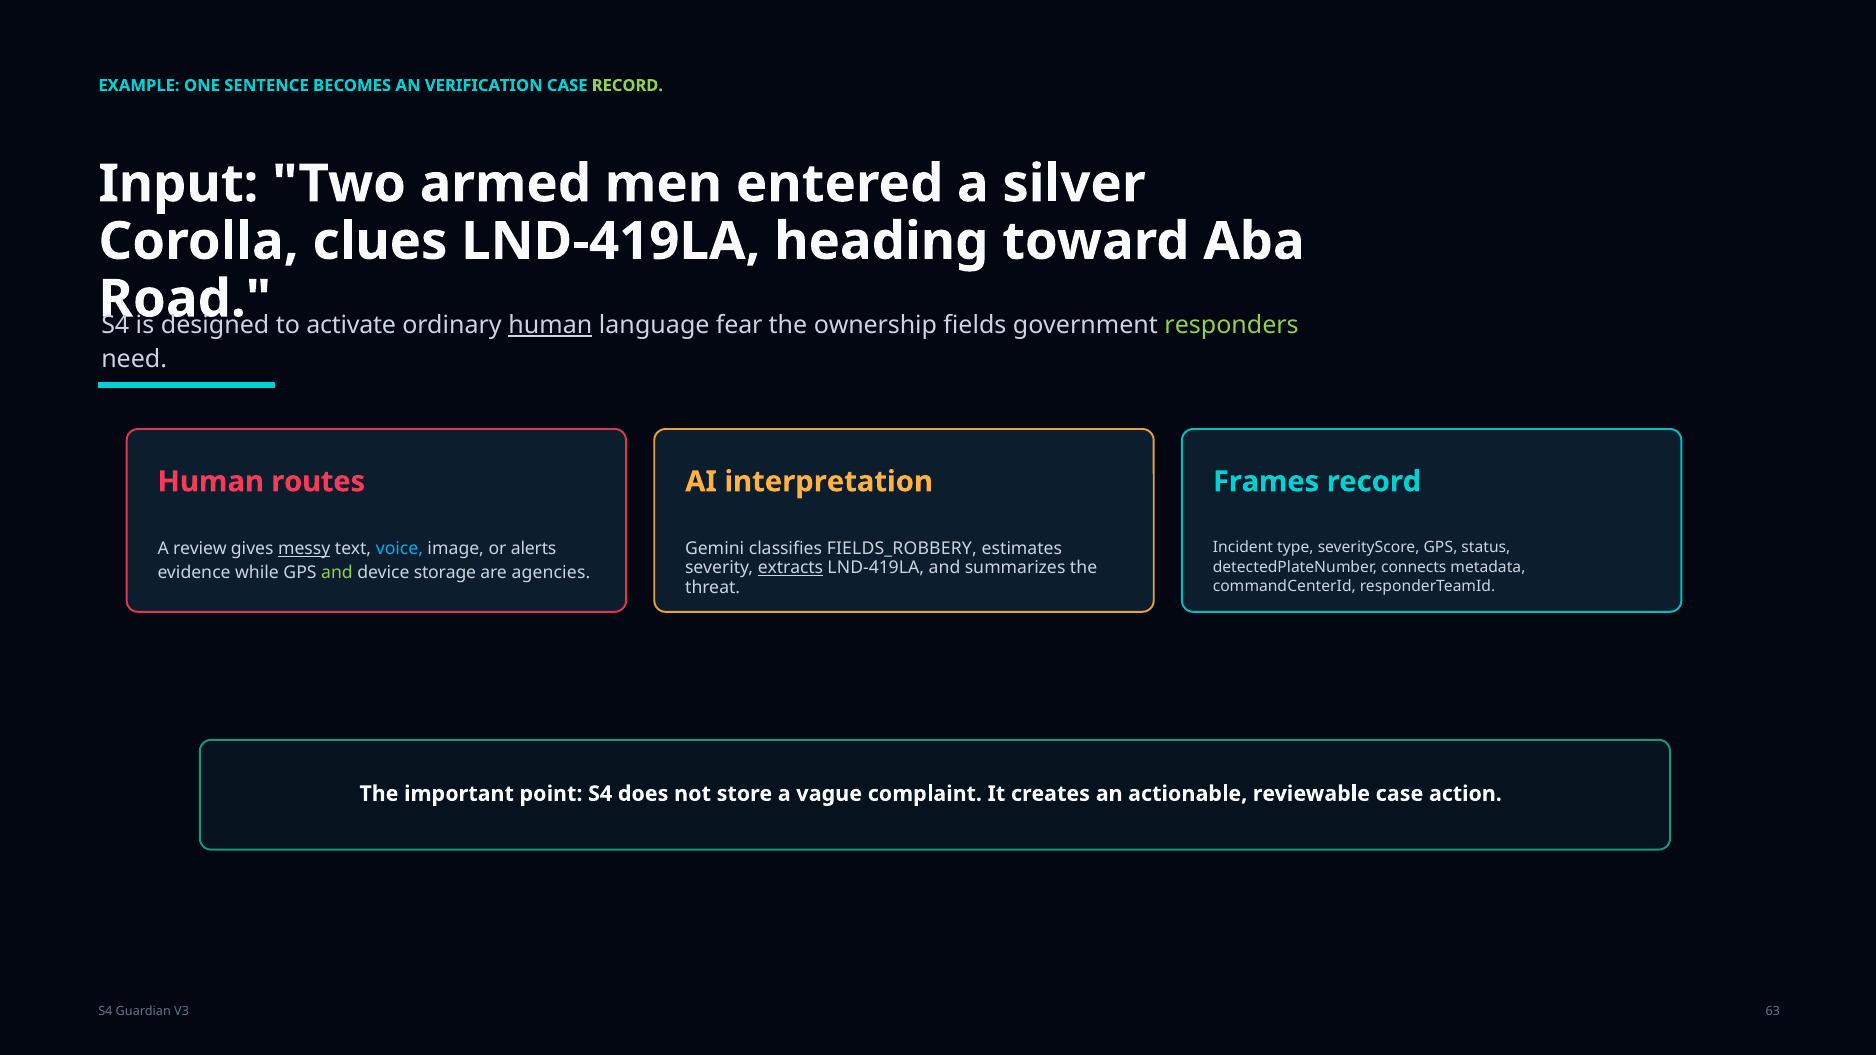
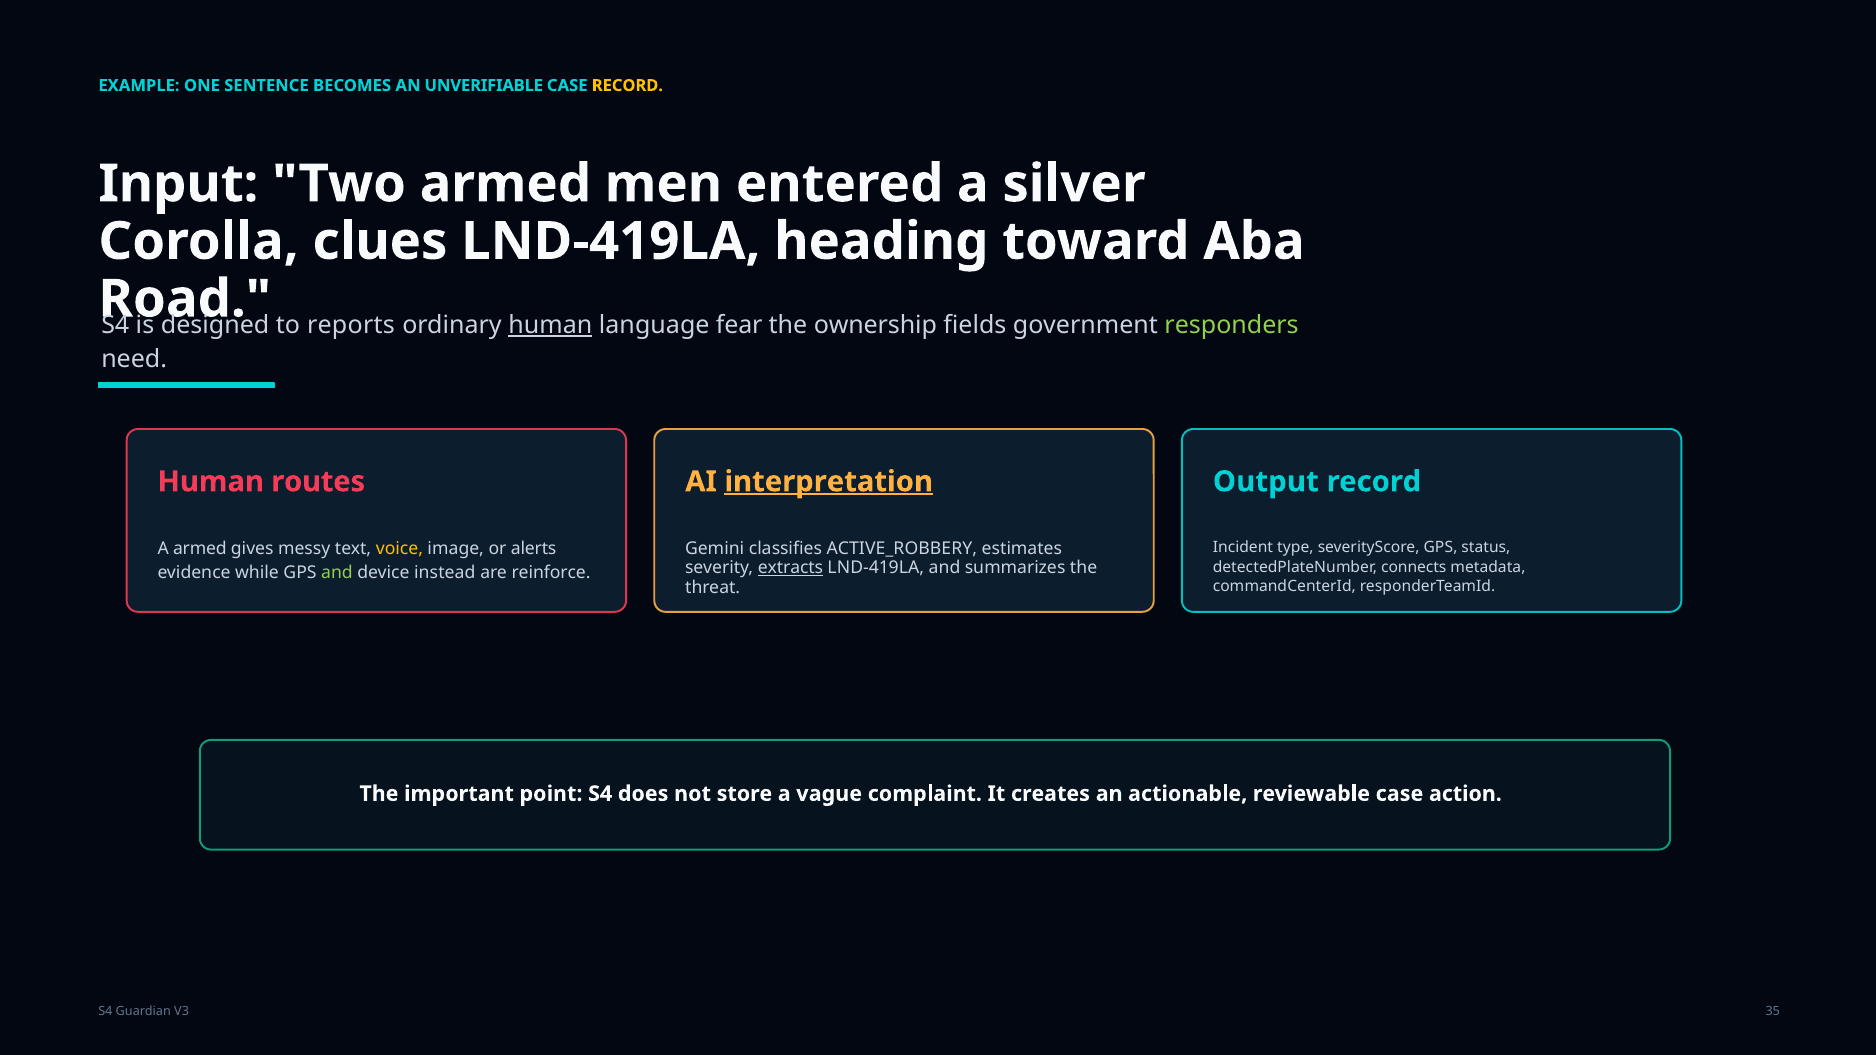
VERIFICATION: VERIFICATION -> UNVERIFIABLE (484, 86)
RECORD colour: light green -> yellow (627, 86)
activate: activate -> reports (351, 325)
interpretation underline: none -> present (829, 482)
Frames: Frames -> Output (1266, 482)
A review: review -> armed (200, 549)
messy underline: present -> none (304, 549)
voice colour: light blue -> yellow (399, 549)
FIELDS_ROBBERY: FIELDS_ROBBERY -> ACTIVE_ROBBERY (902, 549)
storage: storage -> instead (445, 573)
agencies: agencies -> reinforce (551, 573)
63: 63 -> 35 (1773, 1011)
